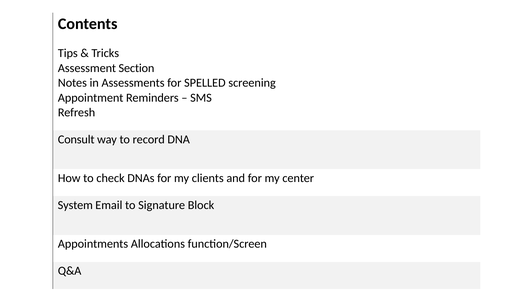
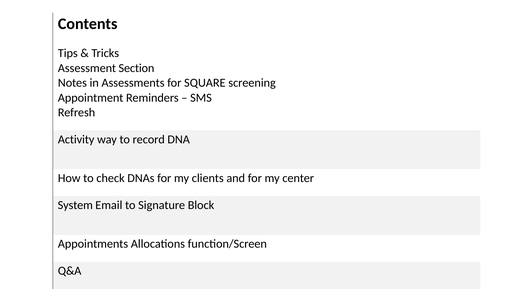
SPELLED: SPELLED -> SQUARE (205, 83)
Consult: Consult -> Activity (76, 140)
